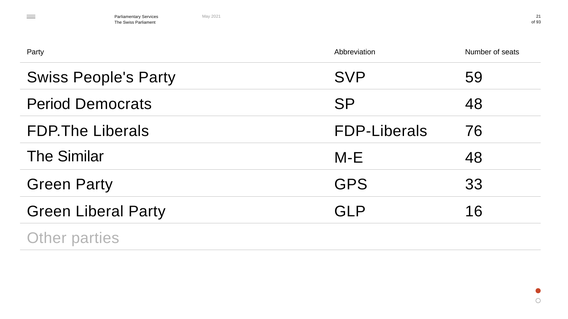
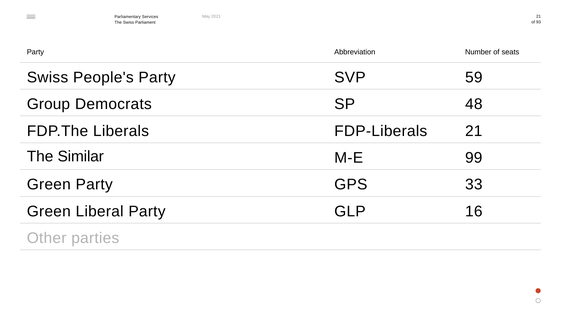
Period: Period -> Group (48, 104)
FDP-Liberals 76: 76 -> 21 (474, 131)
M-E 48: 48 -> 99 (474, 158)
